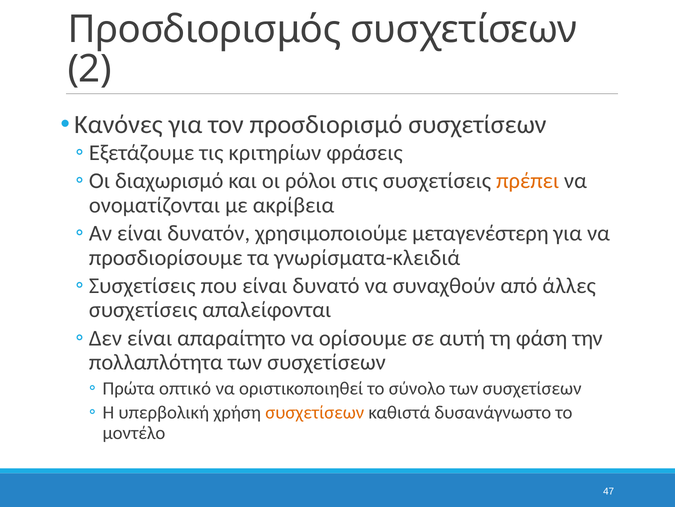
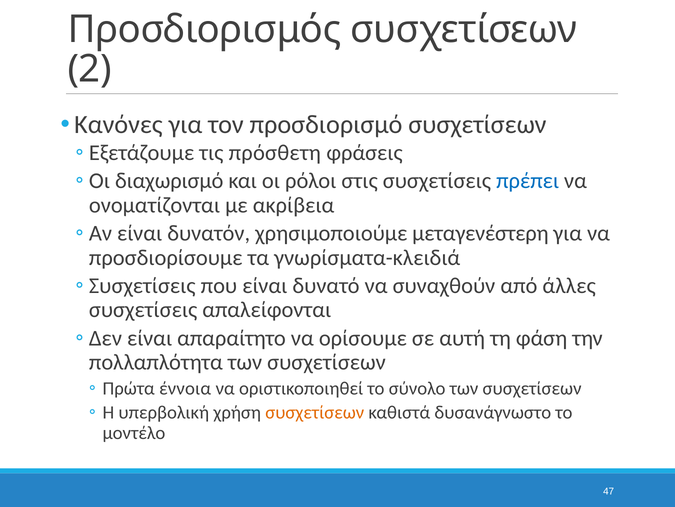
κριτηρίων: κριτηρίων -> πρόσθετη (275, 153)
πρέπει colour: orange -> blue (528, 181)
οπτικό: οπτικό -> έννοια (185, 388)
